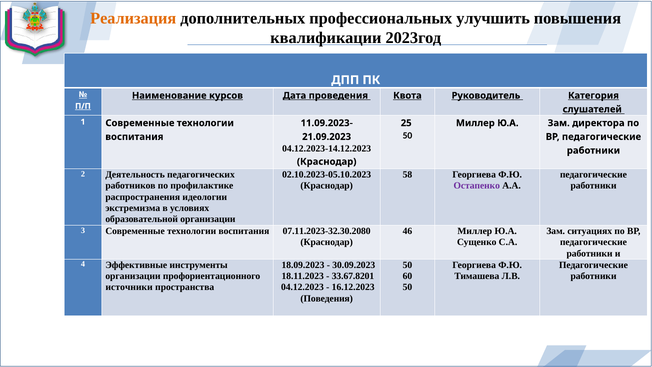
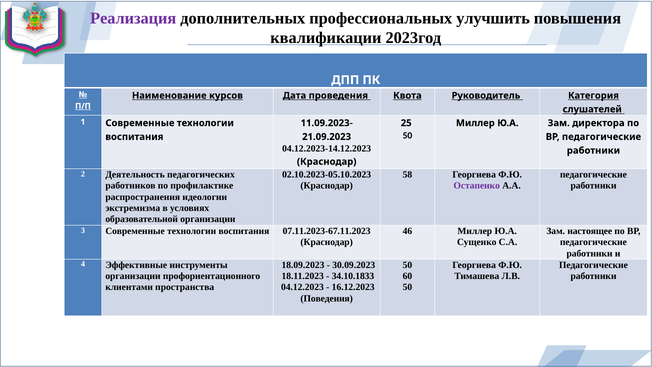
Реализация colour: orange -> purple (133, 18)
07.11.2023-32.30.2080: 07.11.2023-32.30.2080 -> 07.11.2023-67.11.2023 (327, 231)
ситуациях: ситуациях -> настоящее (590, 231)
33.67.8201: 33.67.8201 -> 34.10.1833 (353, 276)
источники: источники -> клиентами (129, 287)
